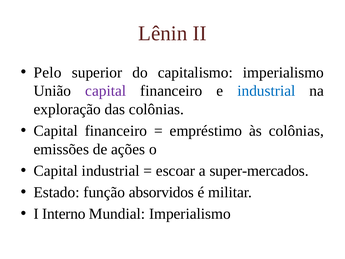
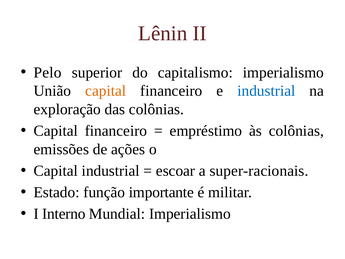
capital colour: purple -> orange (106, 91)
super-mercados: super-mercados -> super-racionais (259, 171)
absorvidos: absorvidos -> importante (161, 192)
